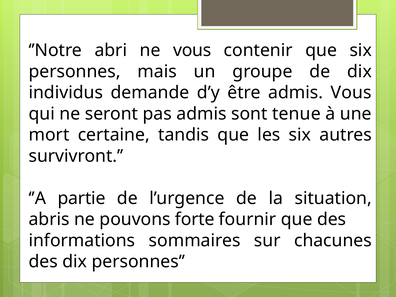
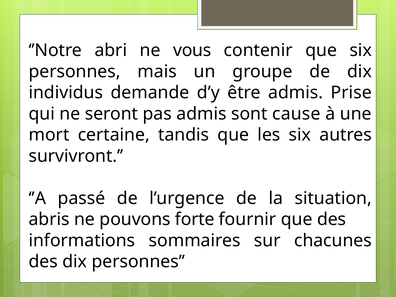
admis Vous: Vous -> Prise (351, 93)
tenue: tenue -> cause (296, 114)
partie: partie -> passé (81, 198)
